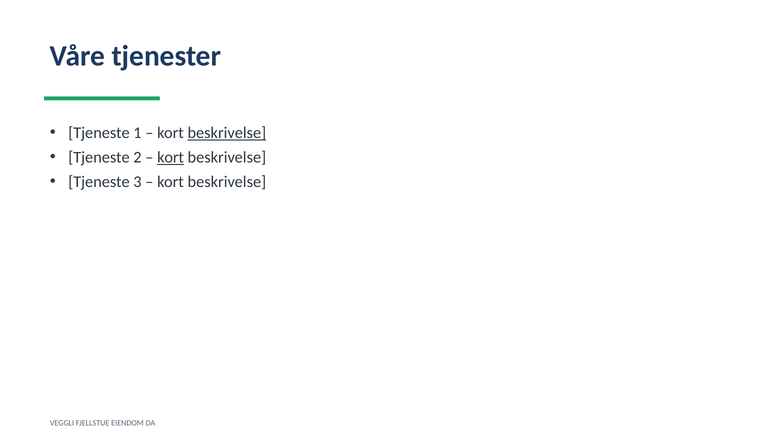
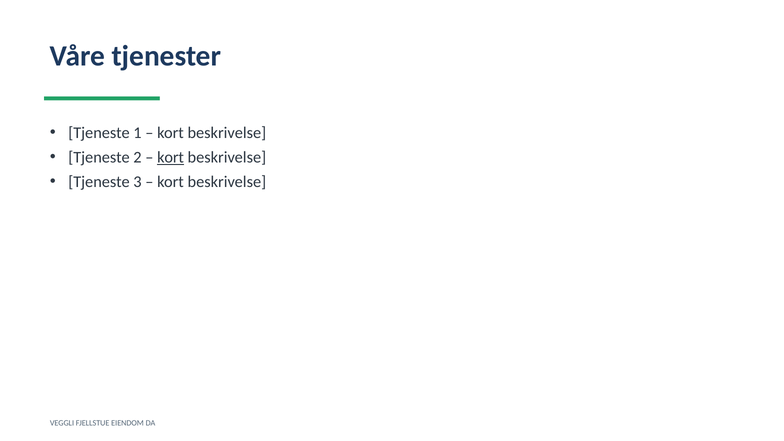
beskrivelse underline: present -> none (227, 133)
